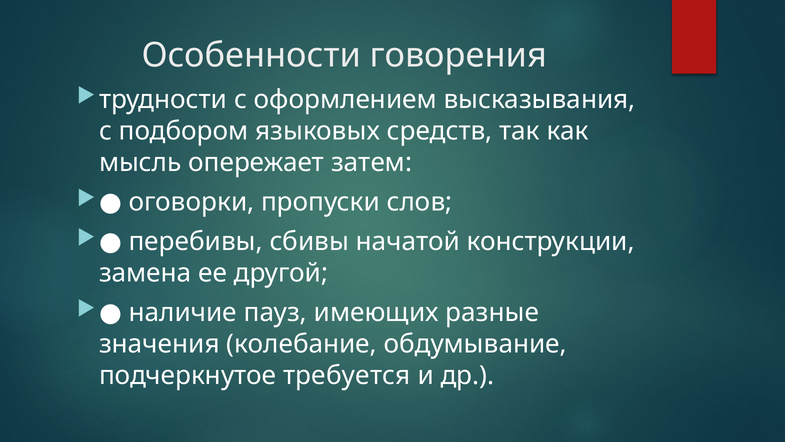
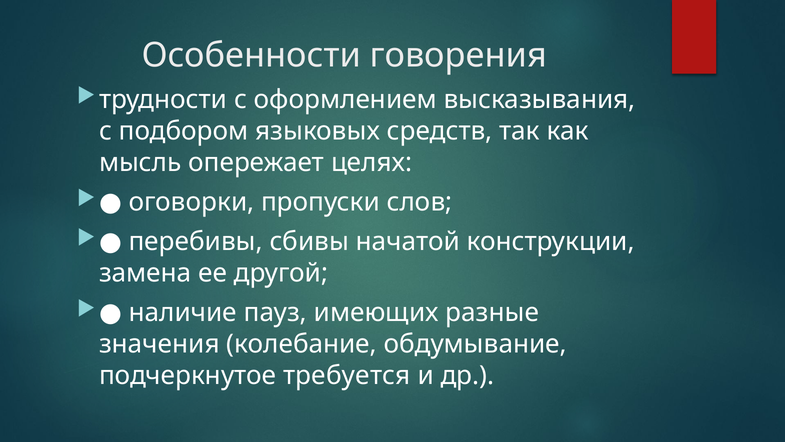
затем: затем -> целях (372, 162)
